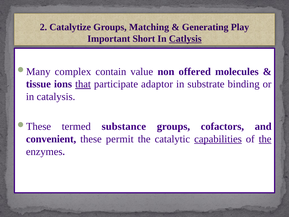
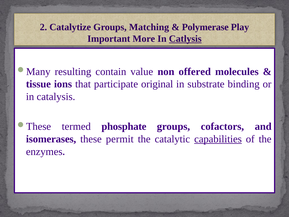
Generating: Generating -> Polymerase (205, 27)
Short: Short -> More (144, 39)
complex: complex -> resulting (73, 72)
that underline: present -> none (83, 84)
adaptor: adaptor -> original (157, 84)
substance: substance -> phosphate (124, 126)
convenient: convenient -> isomerases (51, 139)
the underline: present -> none (265, 139)
